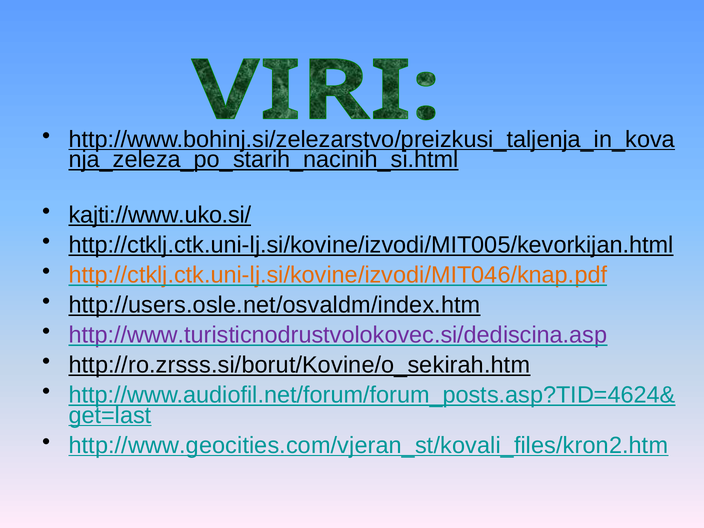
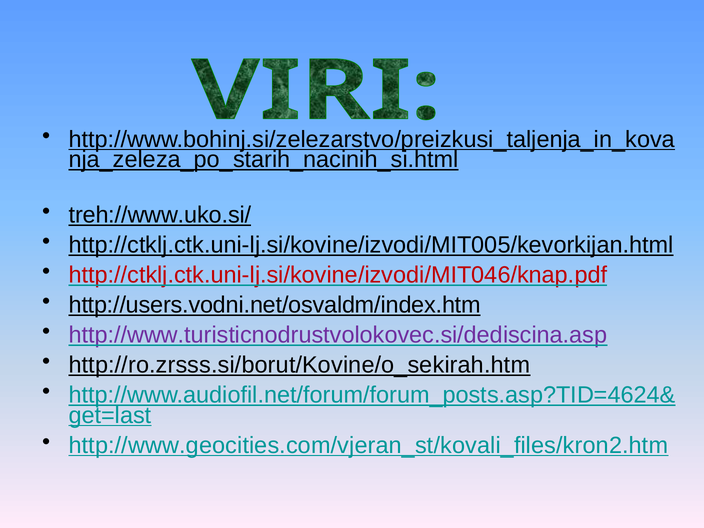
kajti://www.uko.si/: kajti://www.uko.si/ -> treh://www.uko.si/ (160, 215)
http://ctklj.ctk.uni-lj.si/kovine/izvodi/MIT046/knap.pdf colour: orange -> red (338, 275)
http://users.osle.net/osvaldm/index.htm: http://users.osle.net/osvaldm/index.htm -> http://users.vodni.net/osvaldm/index.htm (275, 305)
